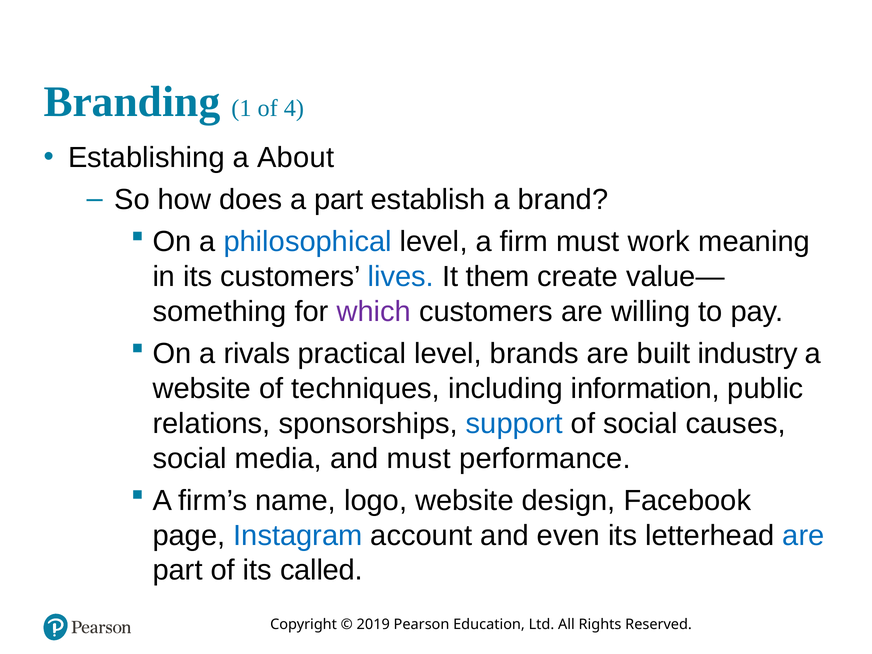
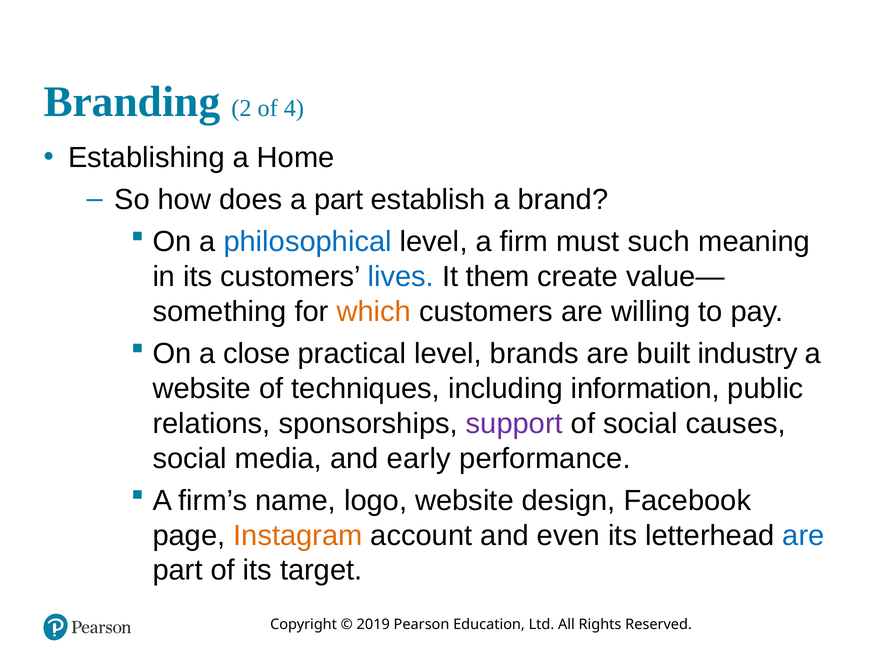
1: 1 -> 2 (241, 108)
About: About -> Home (296, 158)
work: work -> such (659, 242)
which colour: purple -> orange (374, 312)
rivals: rivals -> close (257, 354)
support colour: blue -> purple (514, 424)
and must: must -> early (419, 458)
Instagram colour: blue -> orange (298, 535)
called: called -> target (321, 570)
